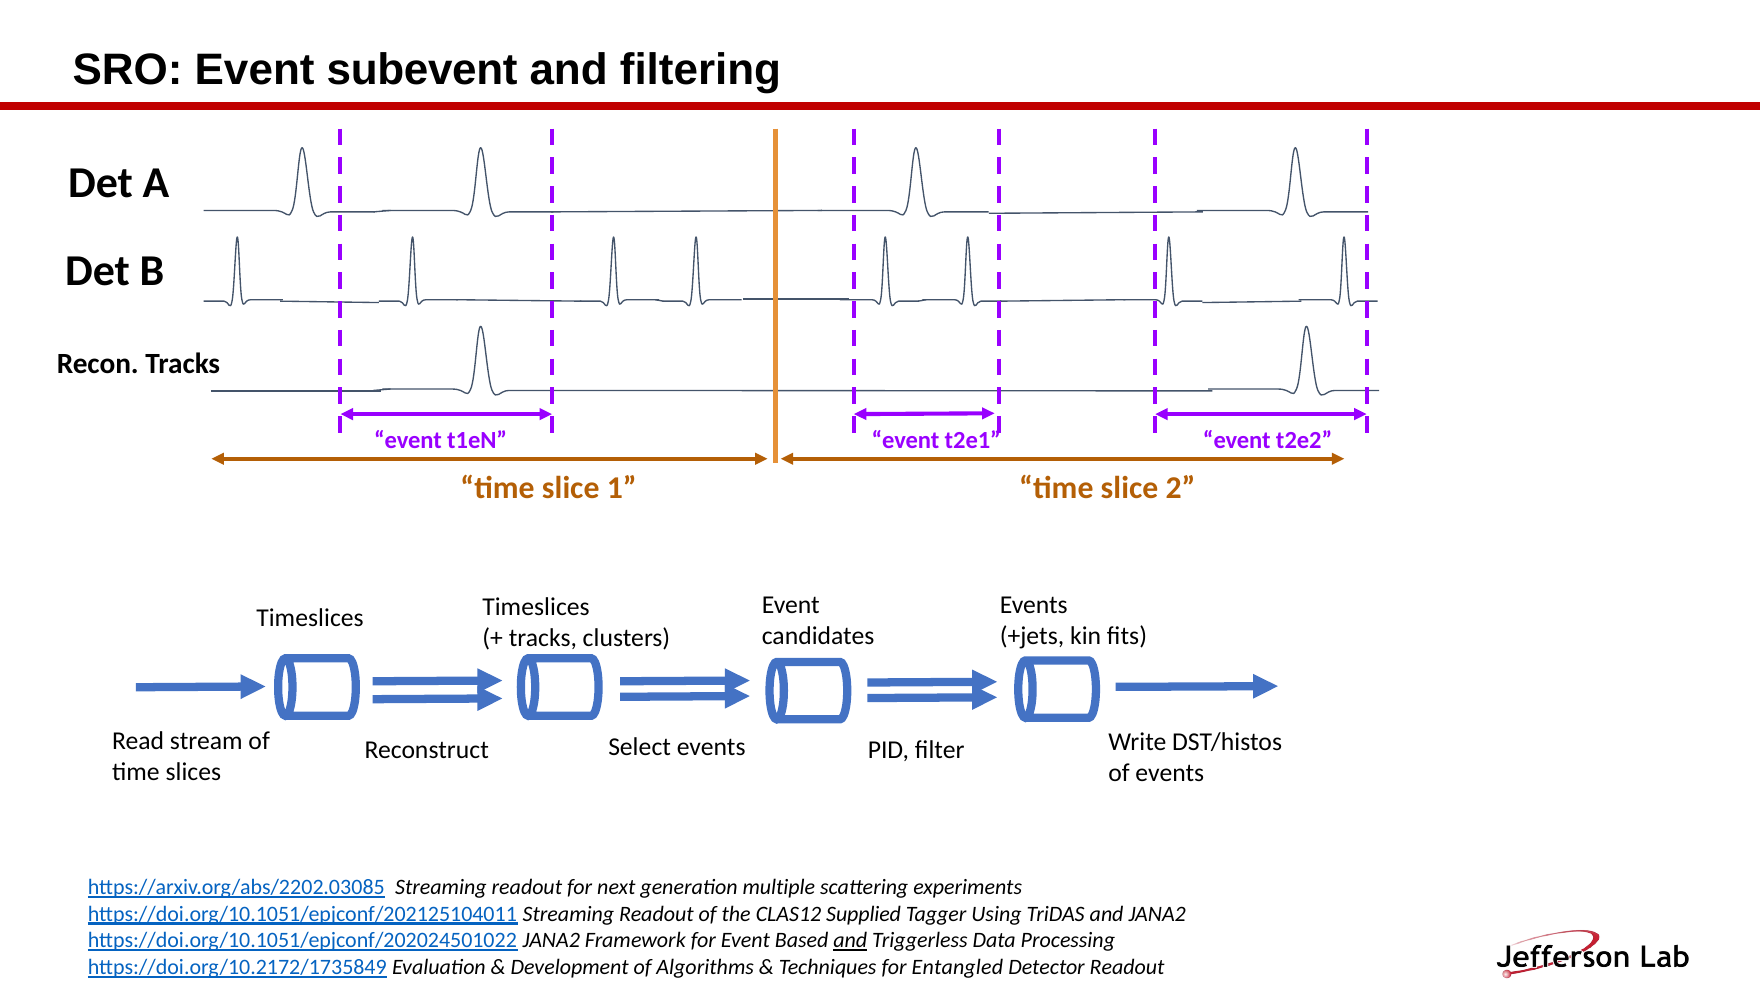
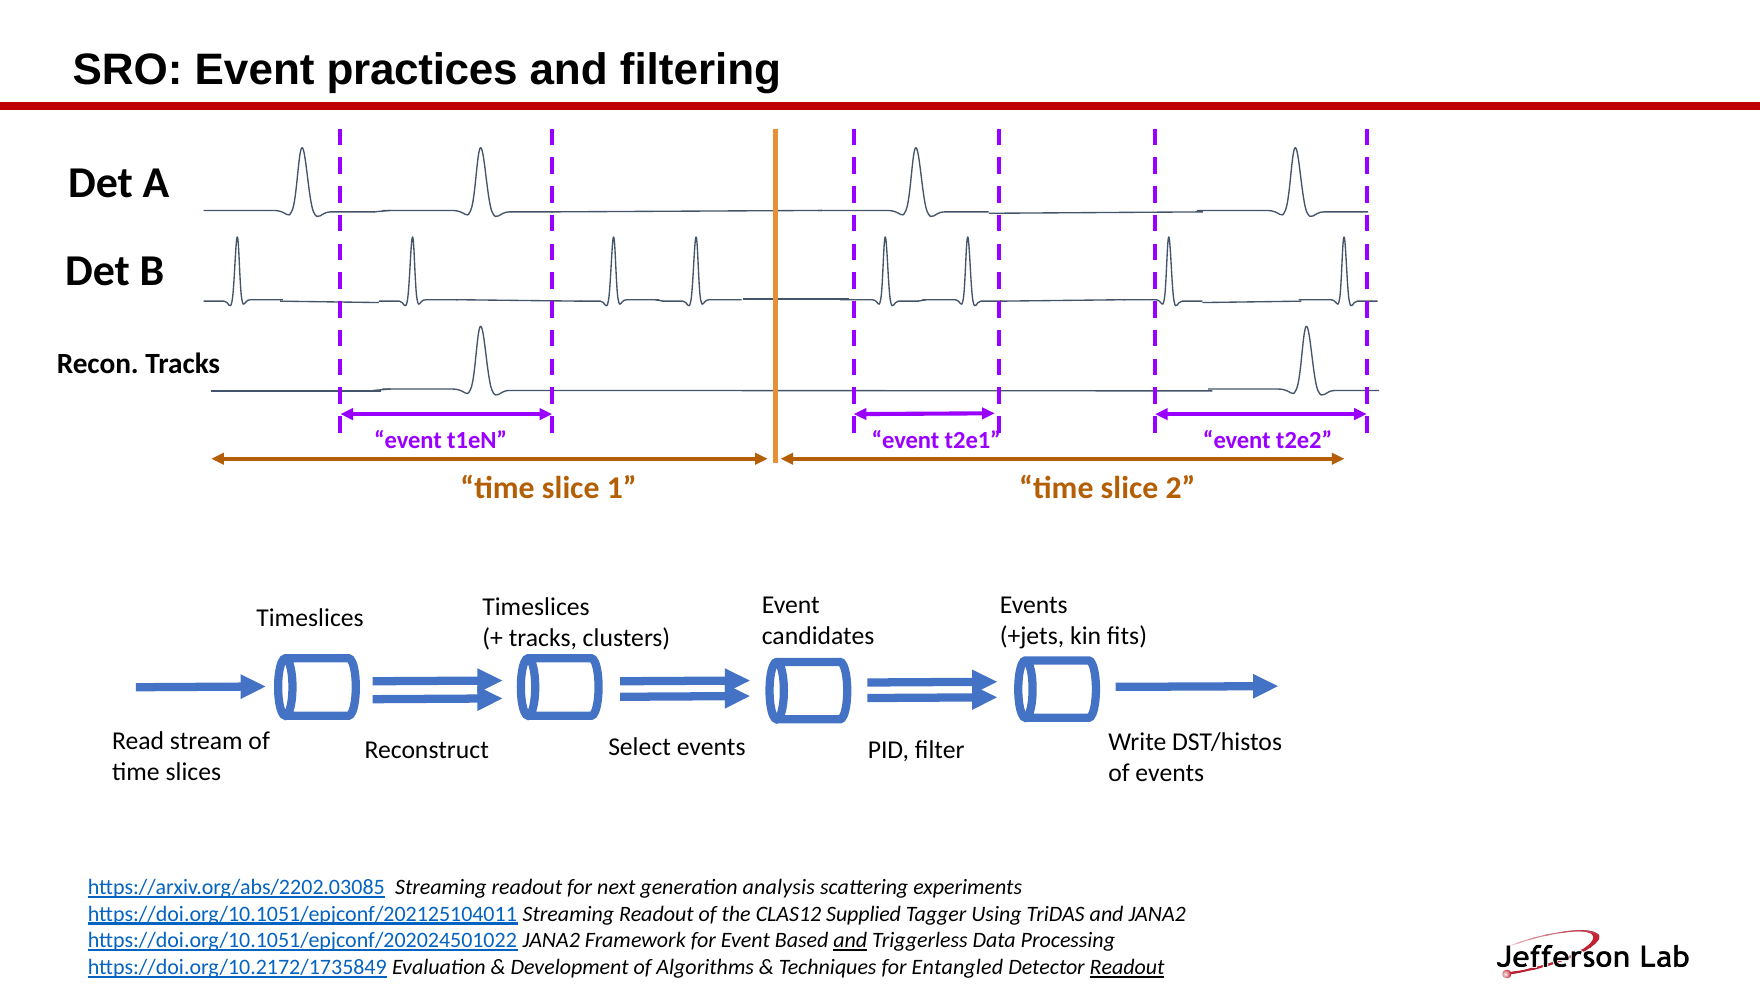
subevent: subevent -> practices (422, 70)
multiple: multiple -> analysis (779, 887)
Readout underline: none -> present (1127, 968)
